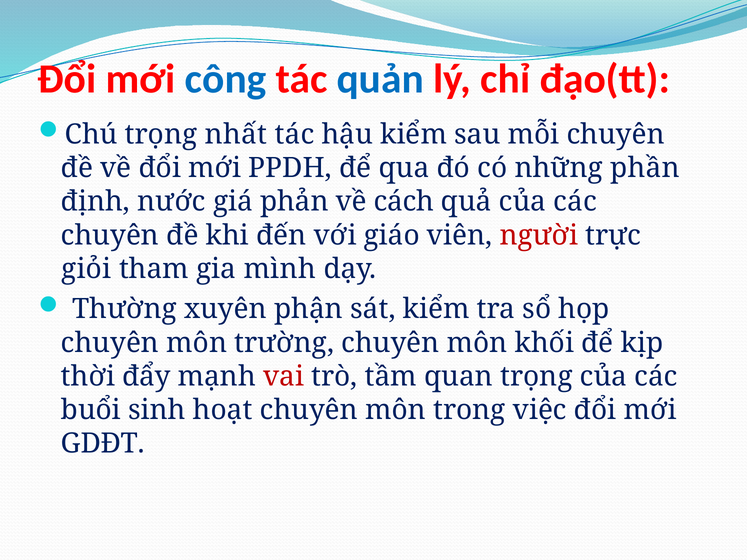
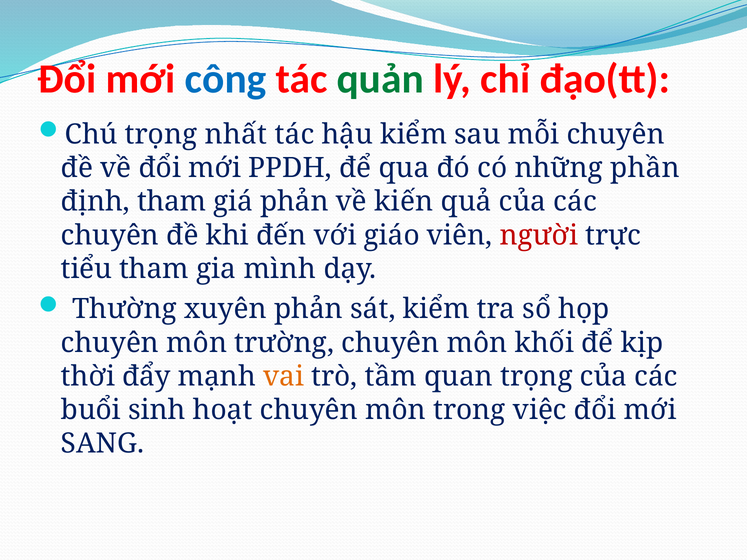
quản colour: blue -> green (380, 79)
định nước: nước -> tham (172, 202)
cách: cách -> kiến (404, 202)
giỏi: giỏi -> tiểu (86, 269)
xuyên phận: phận -> phản (309, 309)
vai colour: red -> orange (284, 377)
GDĐT: GDĐT -> SANG (103, 444)
